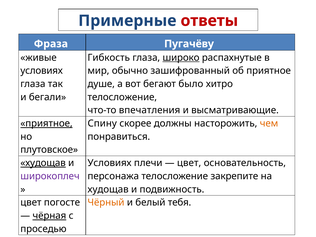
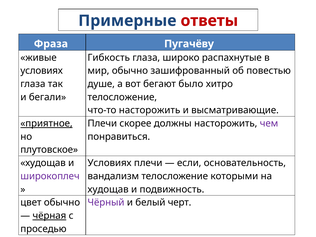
широко underline: present -> none (181, 58)
об приятное: приятное -> повестью (269, 71)
что-то впечатления: впечатления -> насторожить (150, 110)
Спину: Спину -> Плечи (102, 123)
чем colour: orange -> purple (269, 123)
худощав underline: present -> none (43, 163)
цвет: цвет -> если (189, 163)
персонажа: персонажа -> вандализм (113, 176)
закрепите: закрепите -> которыми (234, 176)
цвет погосте: погосте -> обычно (62, 203)
Чёрный colour: orange -> purple (106, 203)
тебя: тебя -> черт (180, 203)
